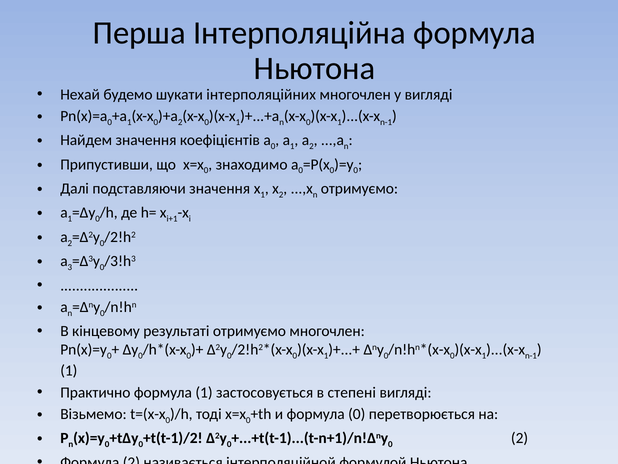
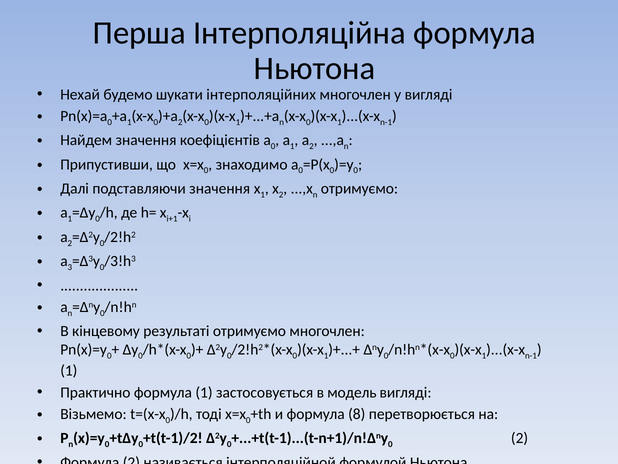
степені: степені -> модель (352, 392)
формула 0: 0 -> 8 (357, 414)
